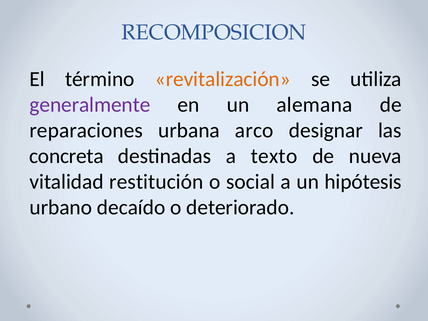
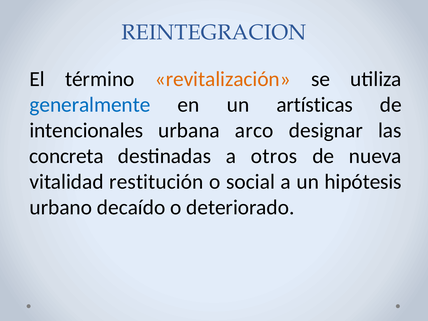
RECOMPOSICION: RECOMPOSICION -> REINTEGRACION (214, 32)
generalmente colour: purple -> blue (90, 105)
alemana: alemana -> artísticas (315, 105)
reparaciones: reparaciones -> intencionales (86, 131)
texto: texto -> otros (274, 156)
